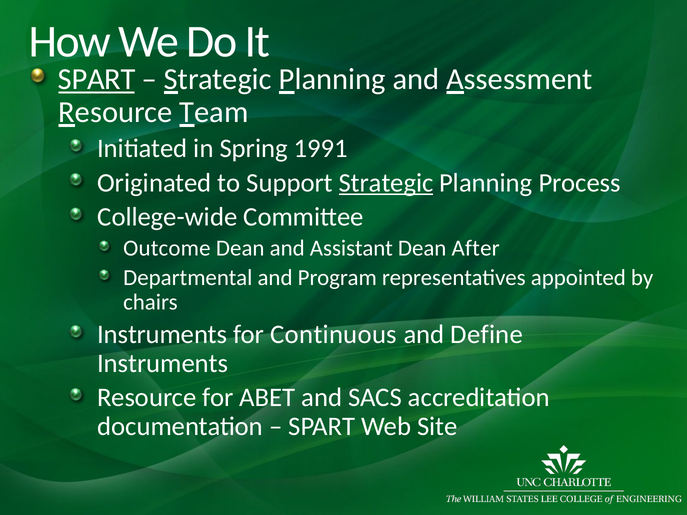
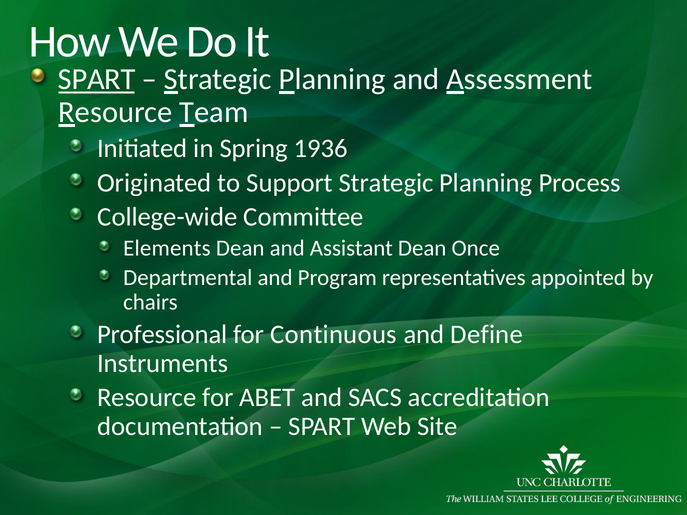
1991: 1991 -> 1936 (321, 149)
Strategic underline: present -> none (386, 183)
Outcome: Outcome -> Elements (167, 248)
After: After -> Once (476, 248)
Instruments: Instruments -> Professional (162, 335)
